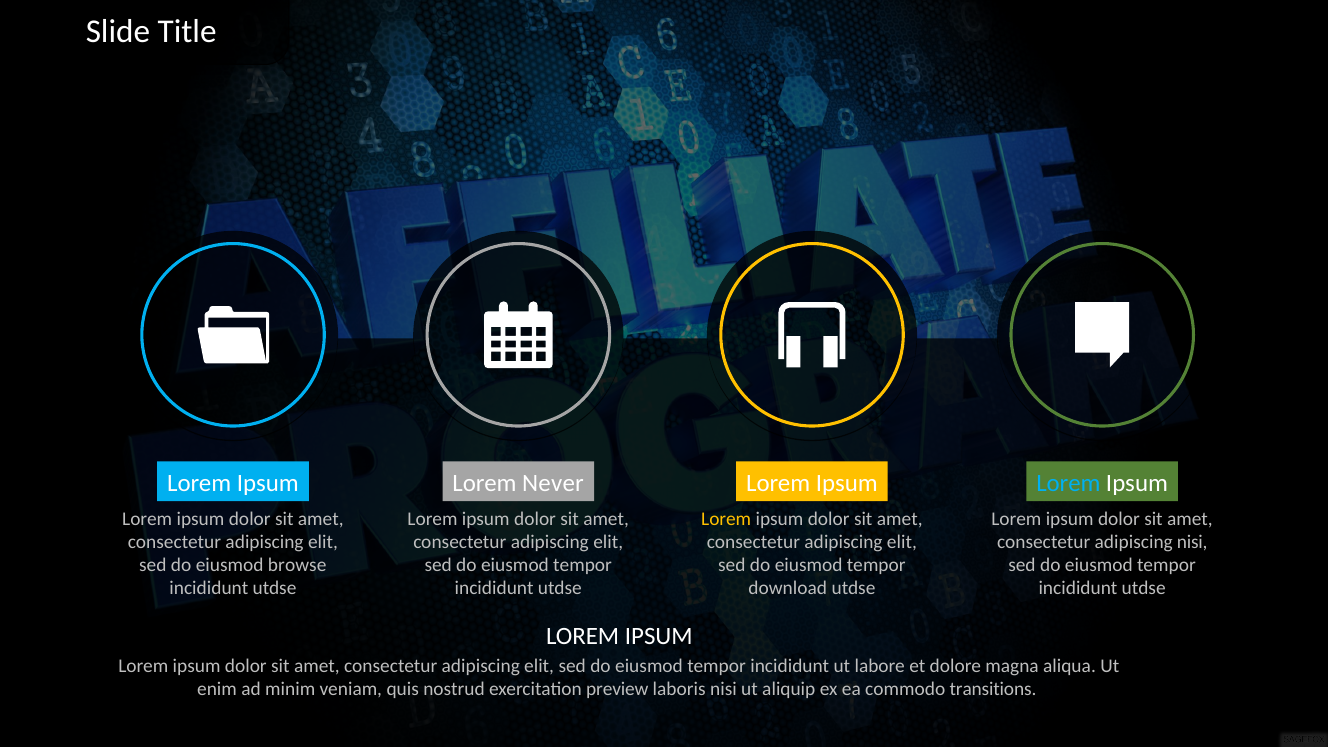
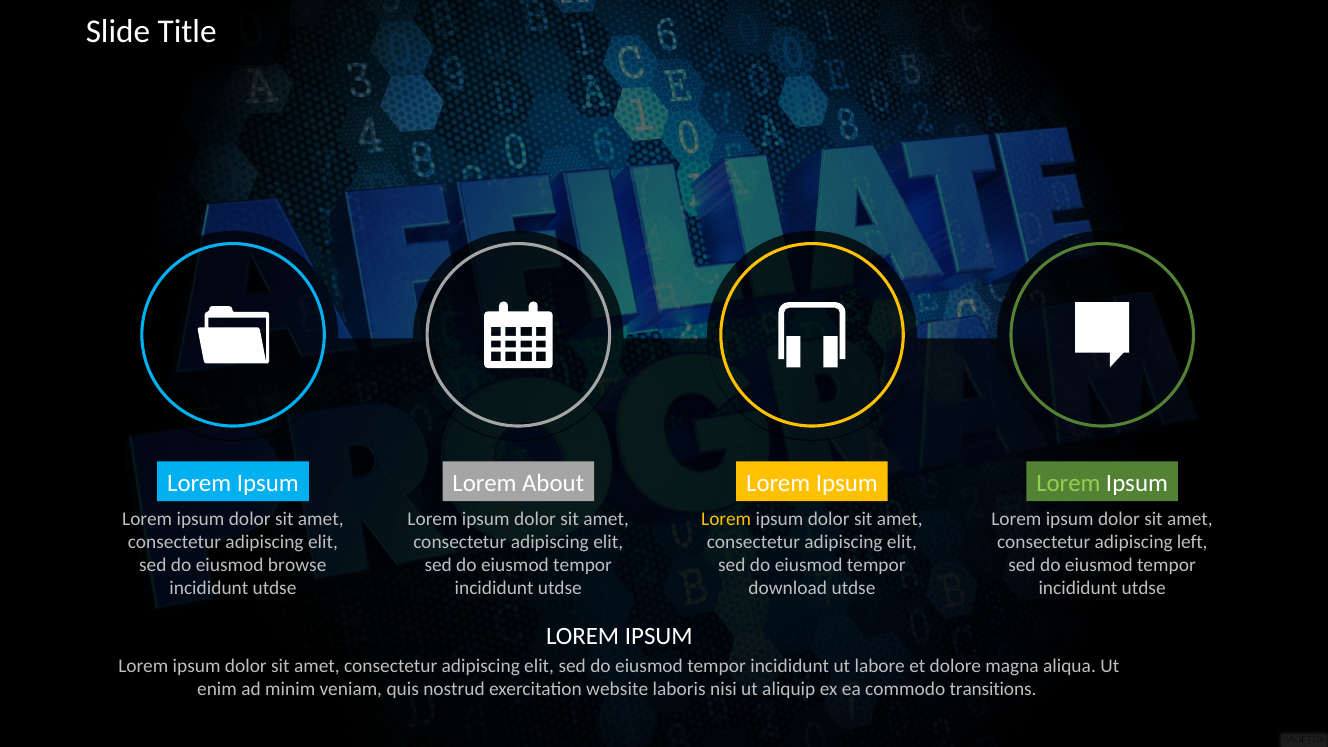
Never: Never -> About (553, 483)
Lorem colour: light blue -> light green (1068, 483)
adipiscing nisi: nisi -> left (1192, 542)
preview: preview -> website (617, 689)
